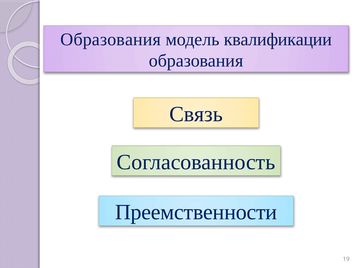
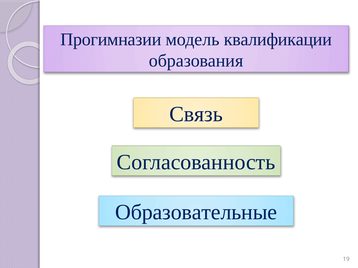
Образования: Образования -> Прогимназии (111, 39)
Преемственности: Преемственности -> Образовательные (196, 213)
